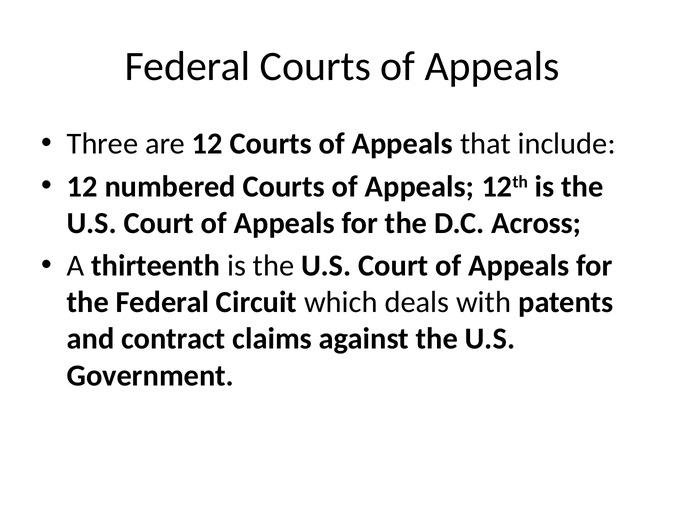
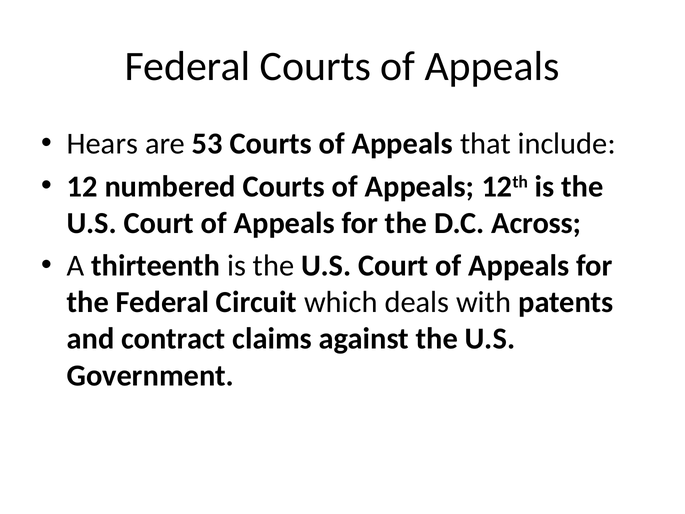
Three: Three -> Hears (102, 144)
are 12: 12 -> 53 (207, 144)
